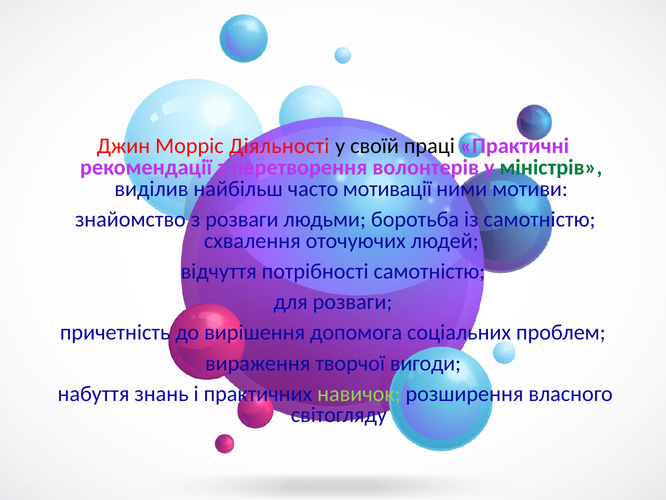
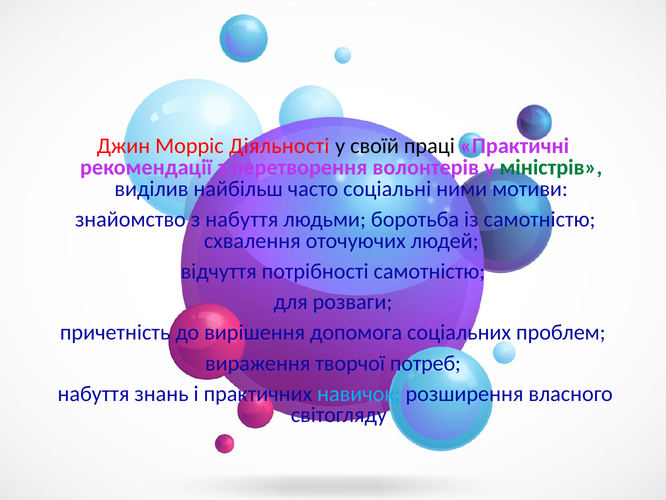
мотивації: мотивації -> соціальні (387, 189)
з розваги: розваги -> набуття (242, 219)
вигоди: вигоди -> потреб (425, 363)
навичок colour: light green -> light blue (359, 393)
